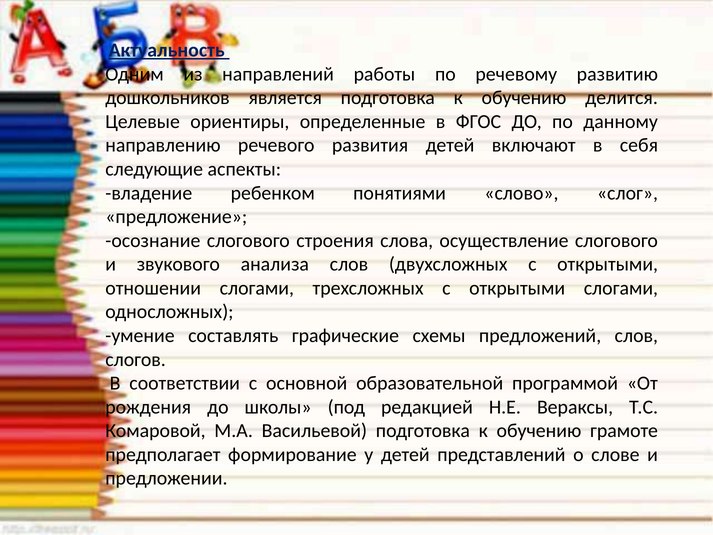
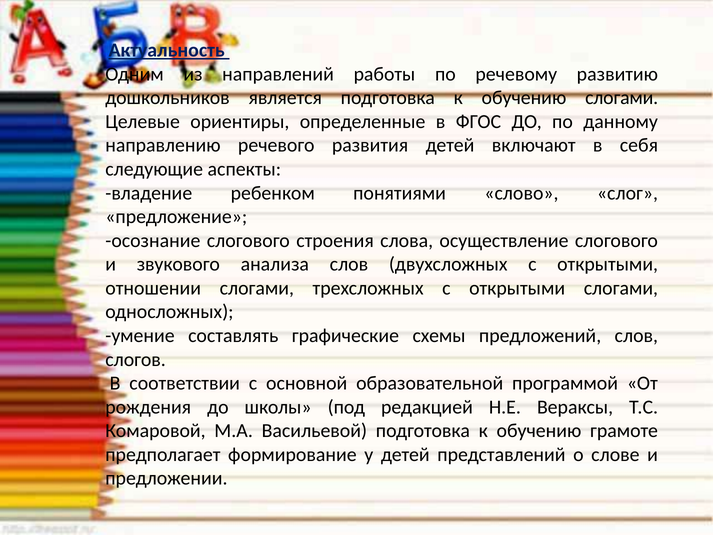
обучению делится: делится -> слогами (622, 98)
